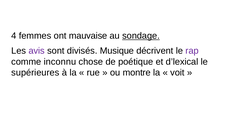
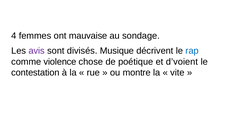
sondage underline: present -> none (141, 36)
rap colour: purple -> blue (192, 51)
inconnu: inconnu -> violence (60, 62)
d’lexical: d’lexical -> d’voient (182, 62)
supérieures: supérieures -> contestation (35, 73)
voit: voit -> vite (177, 73)
